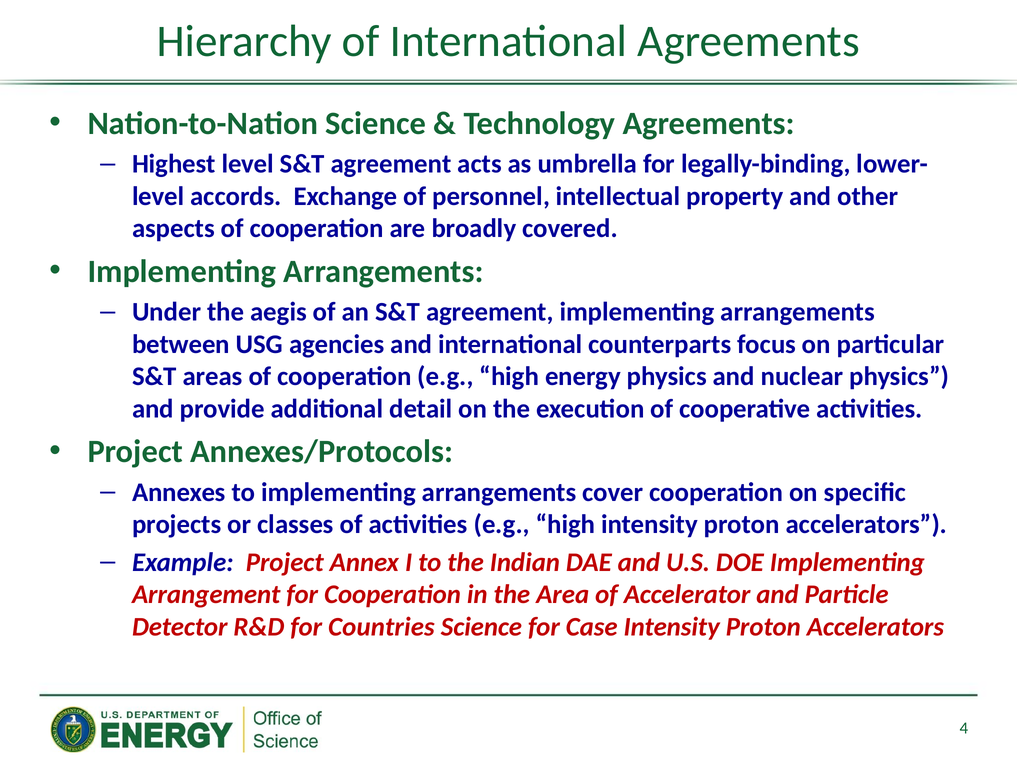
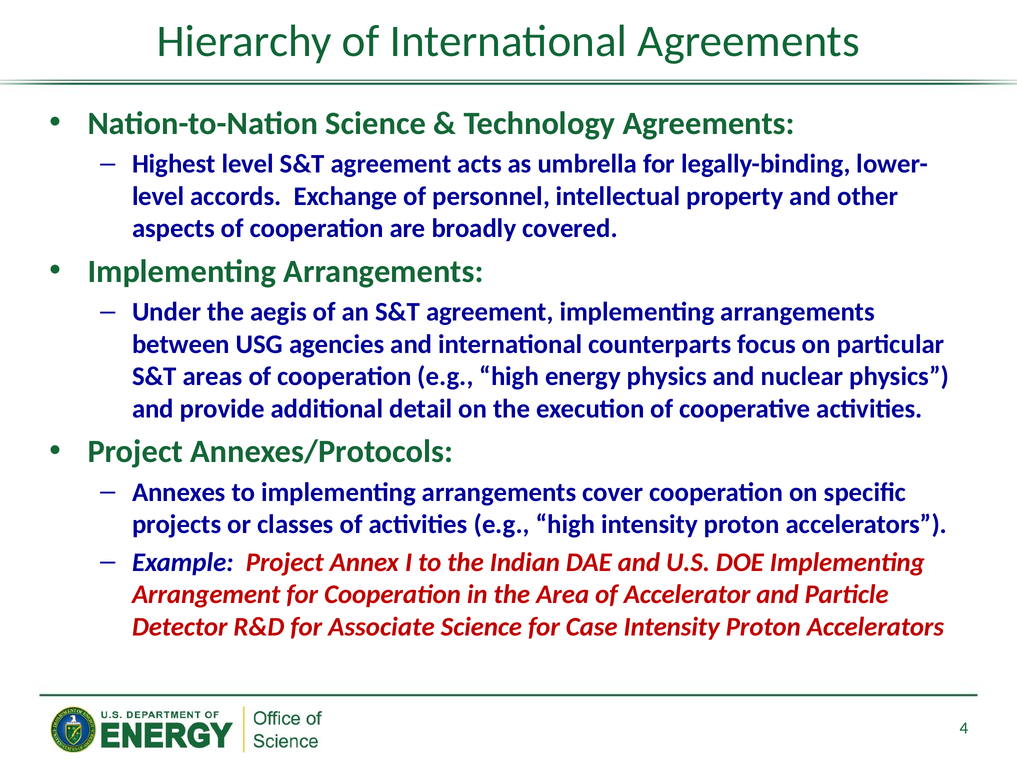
Countries: Countries -> Associate (381, 627)
